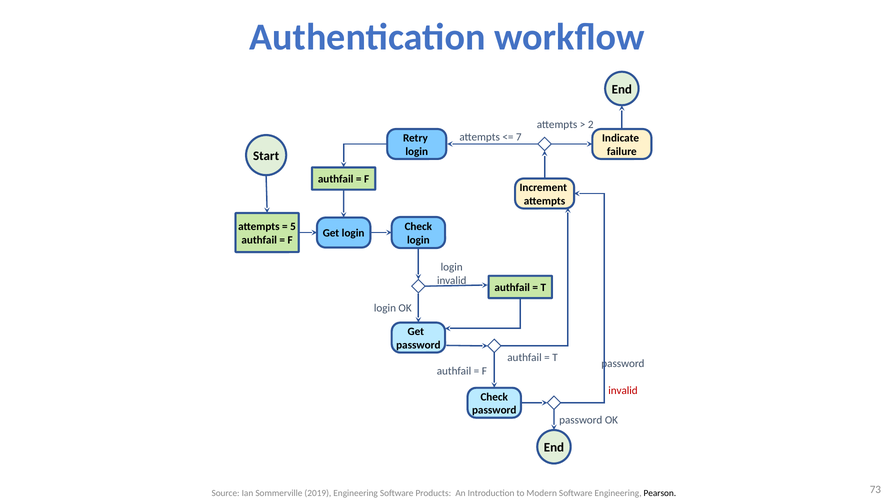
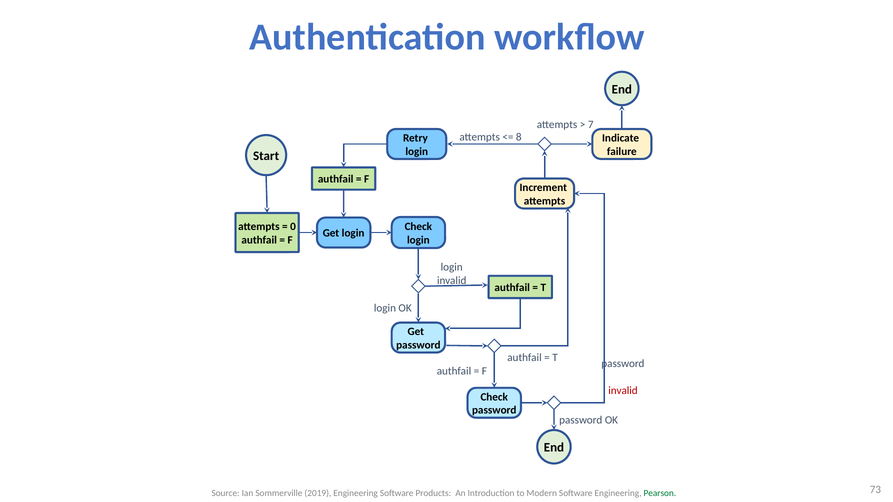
2: 2 -> 7 (591, 125)
7: 7 -> 8 (519, 137)
5: 5 -> 0 (293, 227)
Pearson colour: black -> green (660, 493)
